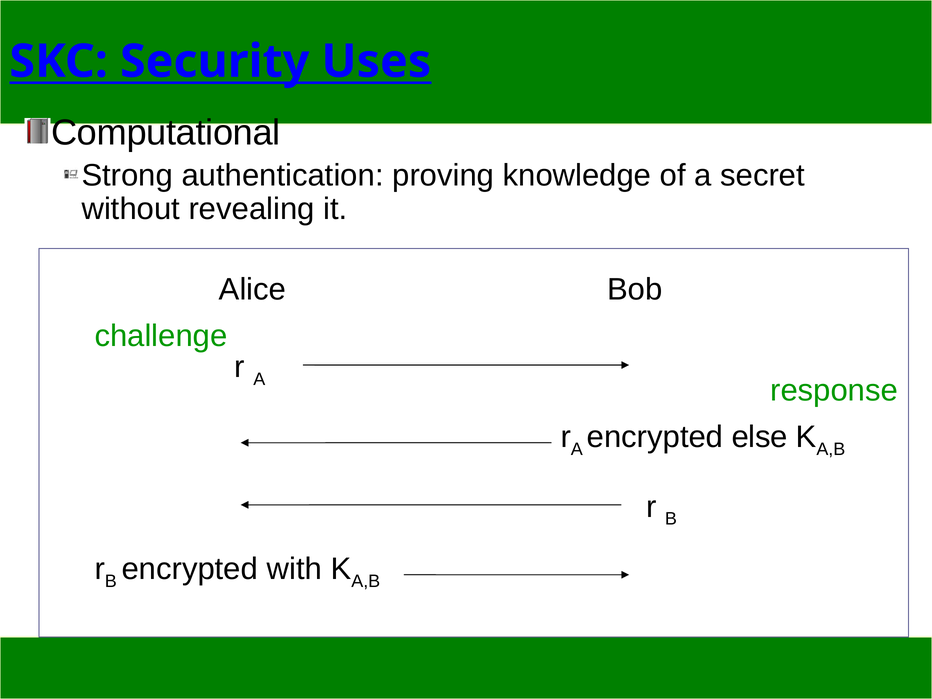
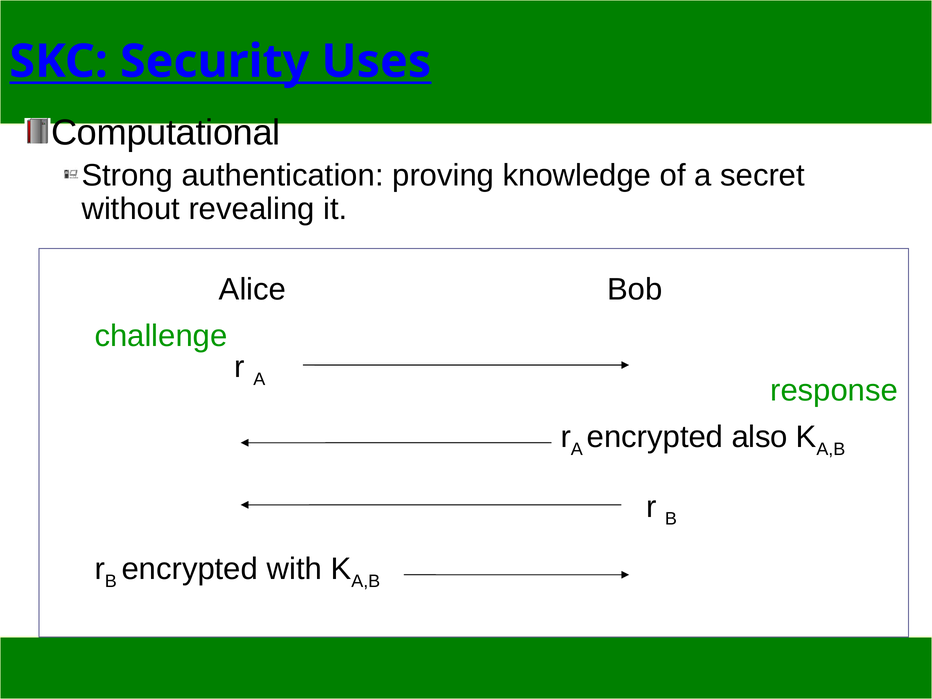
else: else -> also (760, 437)
